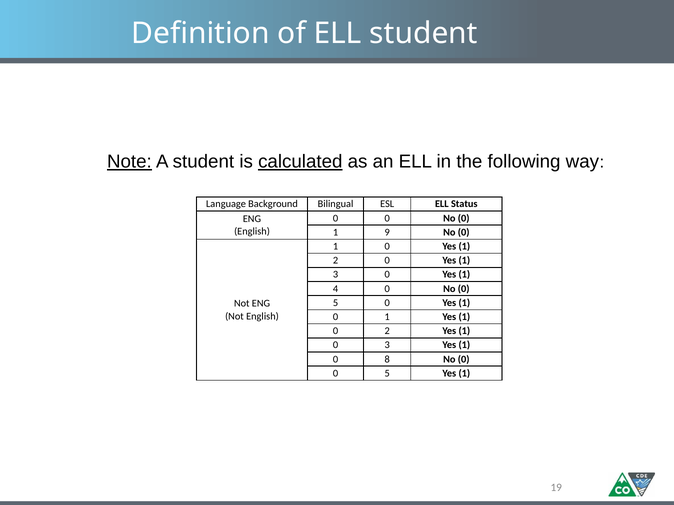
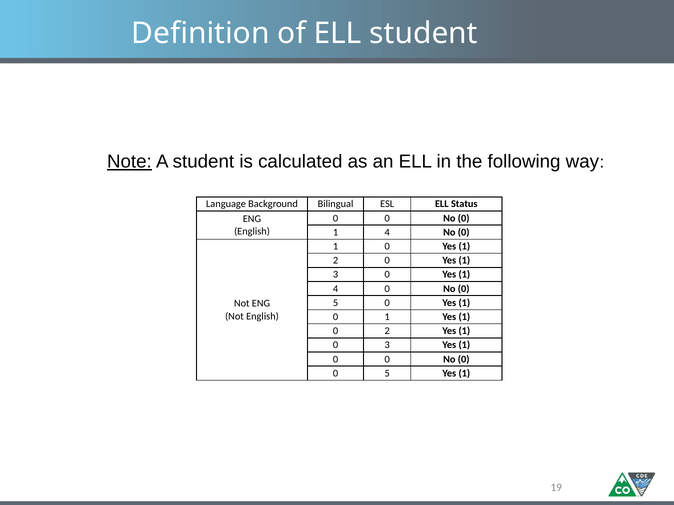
calculated underline: present -> none (300, 162)
9: 9 -> 4 (387, 232)
8: 8 -> 0 (387, 360)
